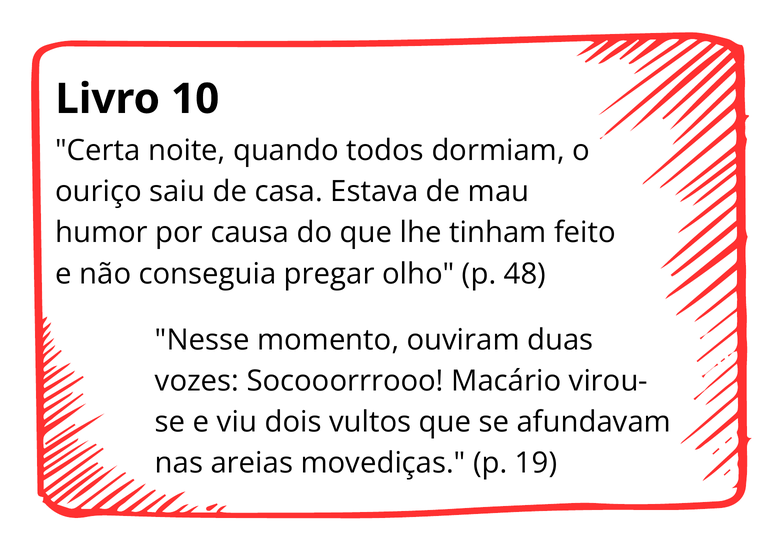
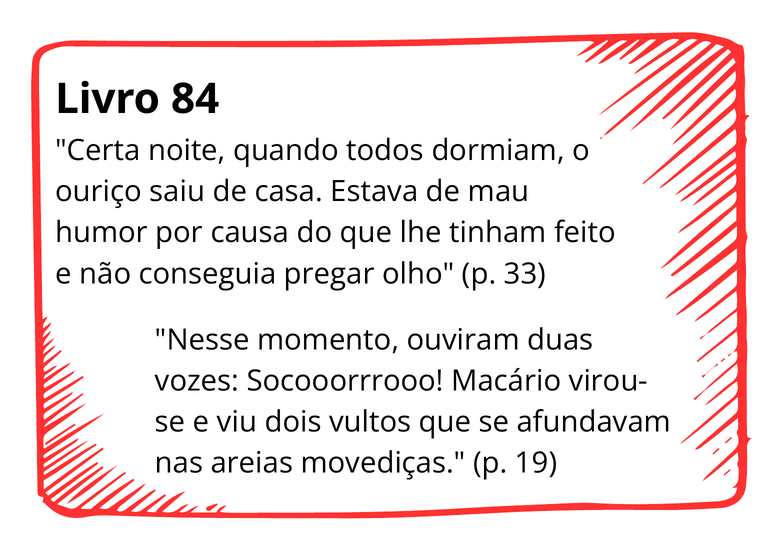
10: 10 -> 84 (195, 99)
48: 48 -> 33 (525, 274)
